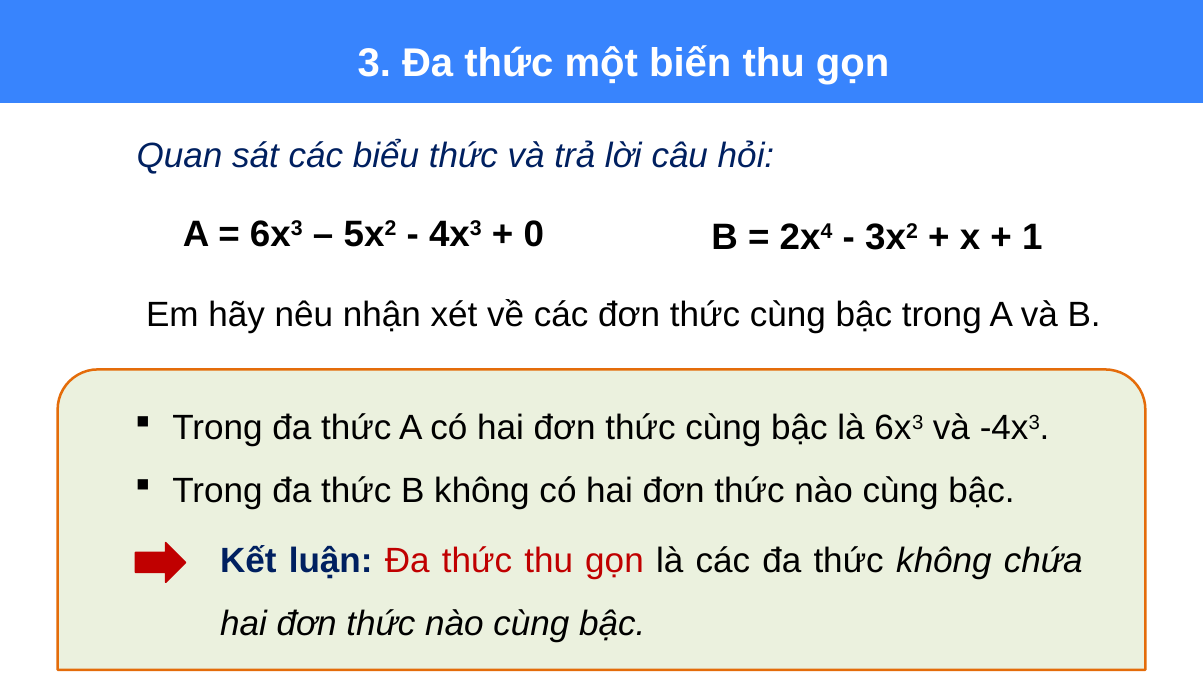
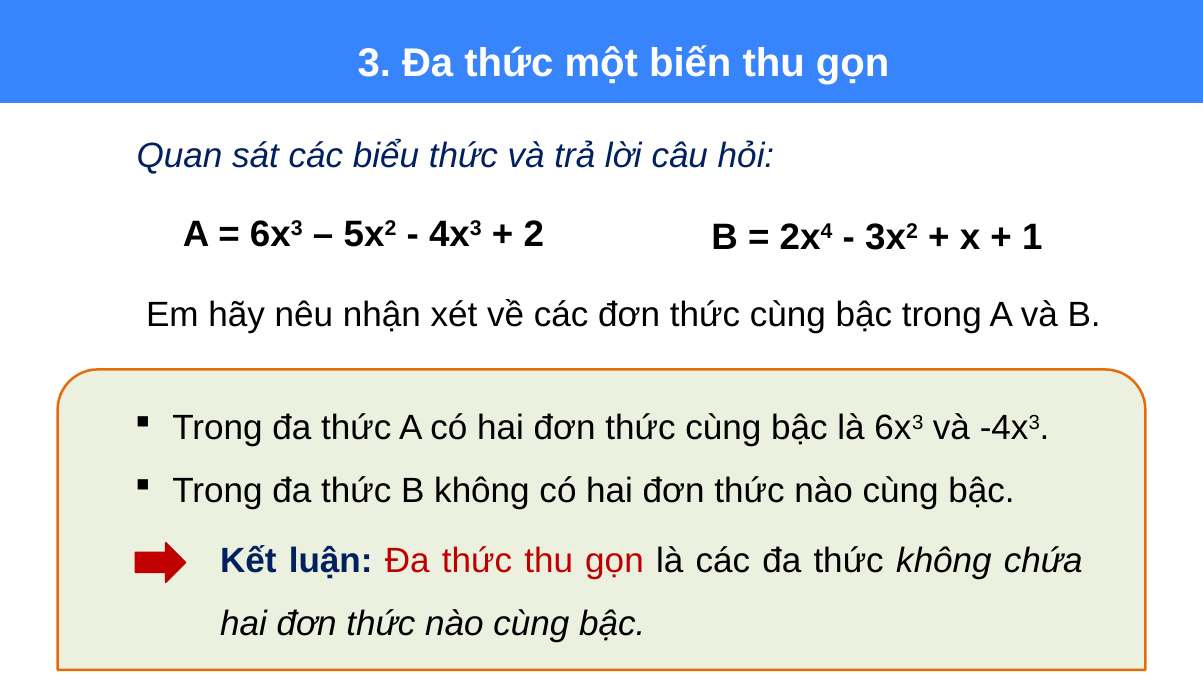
0: 0 -> 2 (534, 235)
